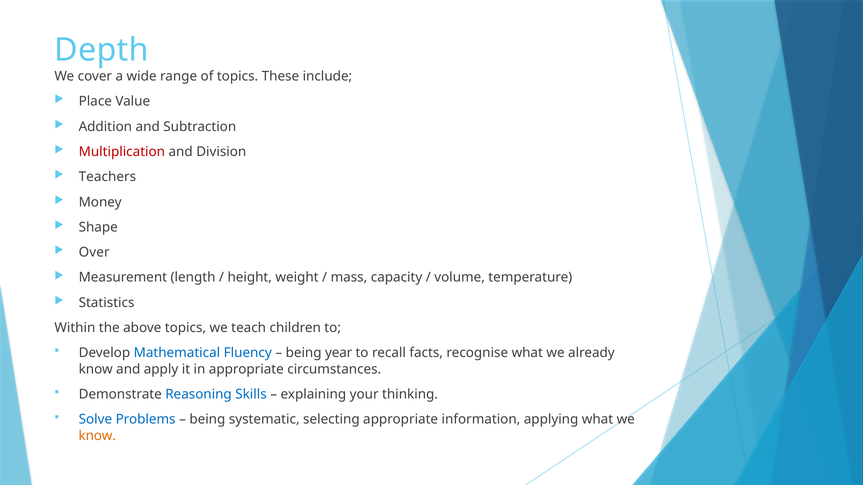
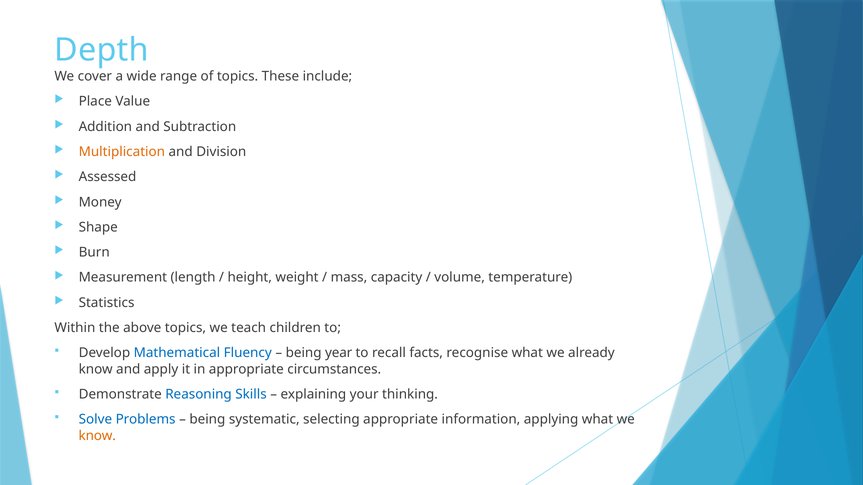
Multiplication colour: red -> orange (122, 152)
Teachers: Teachers -> Assessed (107, 177)
Over: Over -> Burn (94, 253)
